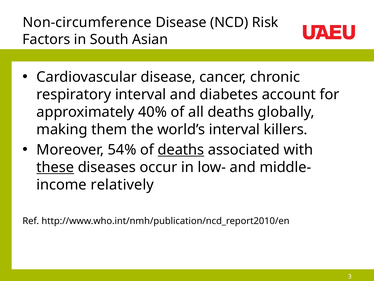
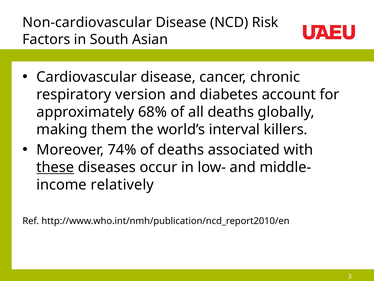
Non-circumference: Non-circumference -> Non-cardiovascular (87, 23)
respiratory interval: interval -> version (140, 94)
40%: 40% -> 68% (153, 112)
54%: 54% -> 74% (122, 150)
deaths underline: present -> none (181, 150)
